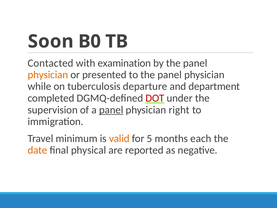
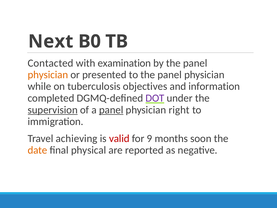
Soon: Soon -> Next (51, 41)
departure: departure -> objectives (145, 86)
department: department -> information (214, 86)
DOT colour: red -> purple (155, 98)
supervision underline: none -> present (53, 110)
minimum: minimum -> achieving (77, 138)
valid colour: orange -> red (119, 138)
5: 5 -> 9 (150, 138)
each: each -> soon (201, 138)
